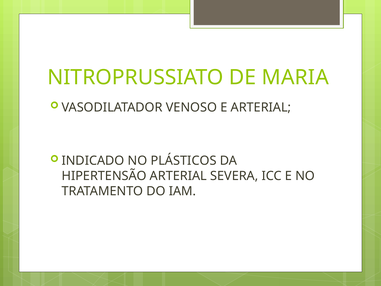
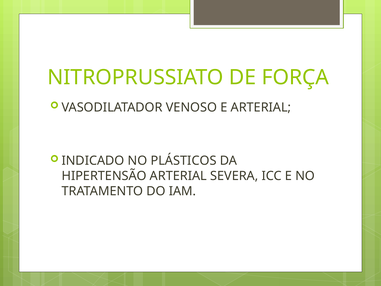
MARIA: MARIA -> FORÇA (295, 77)
